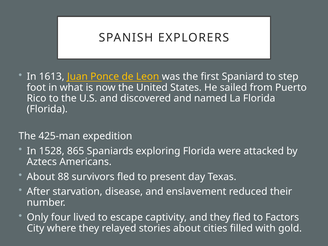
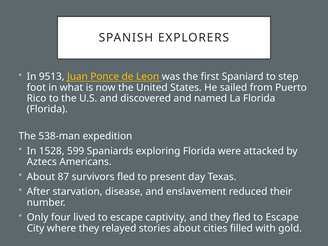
1613: 1613 -> 9513 (52, 77)
425-man: 425-man -> 538-man (59, 136)
865: 865 -> 599 (76, 151)
88: 88 -> 87 (63, 177)
fled to Factors: Factors -> Escape (282, 217)
